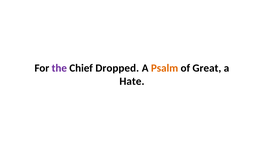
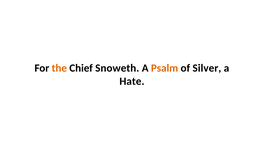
the colour: purple -> orange (59, 68)
Dropped: Dropped -> Snoweth (117, 68)
Great: Great -> Silver (207, 68)
